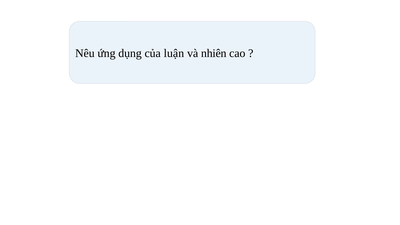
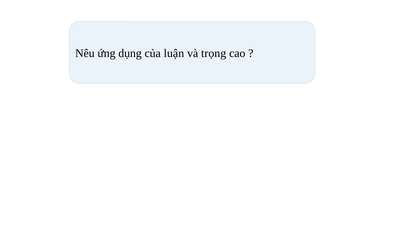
nhiên: nhiên -> trọng (214, 53)
